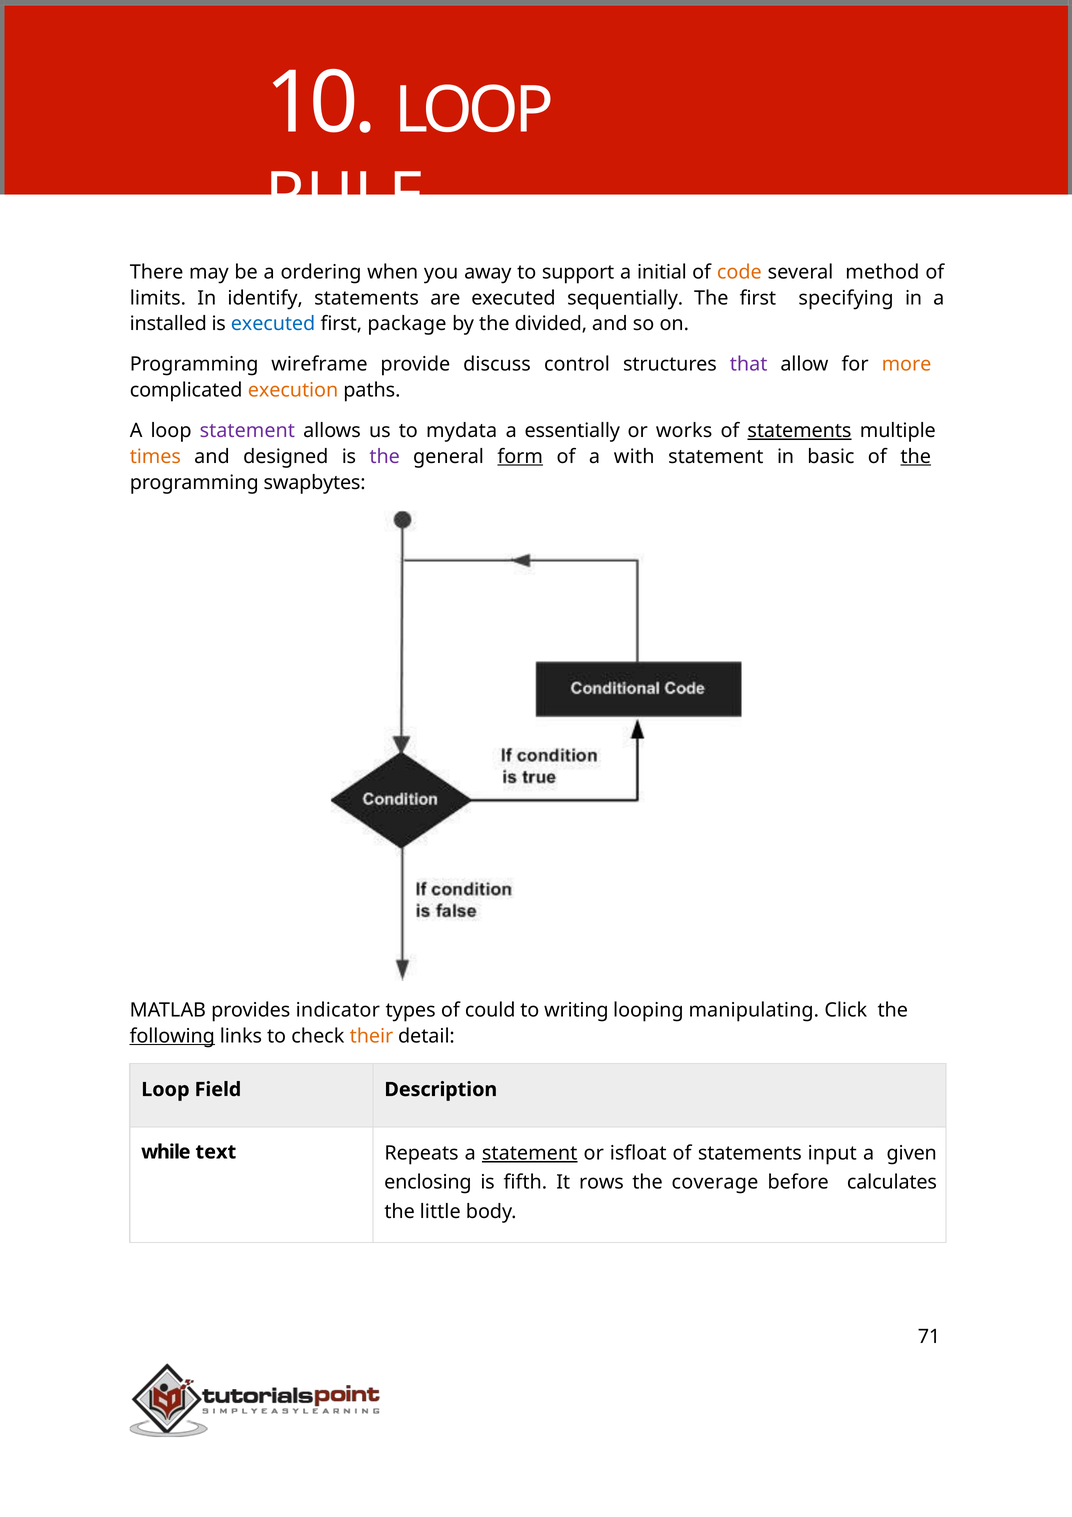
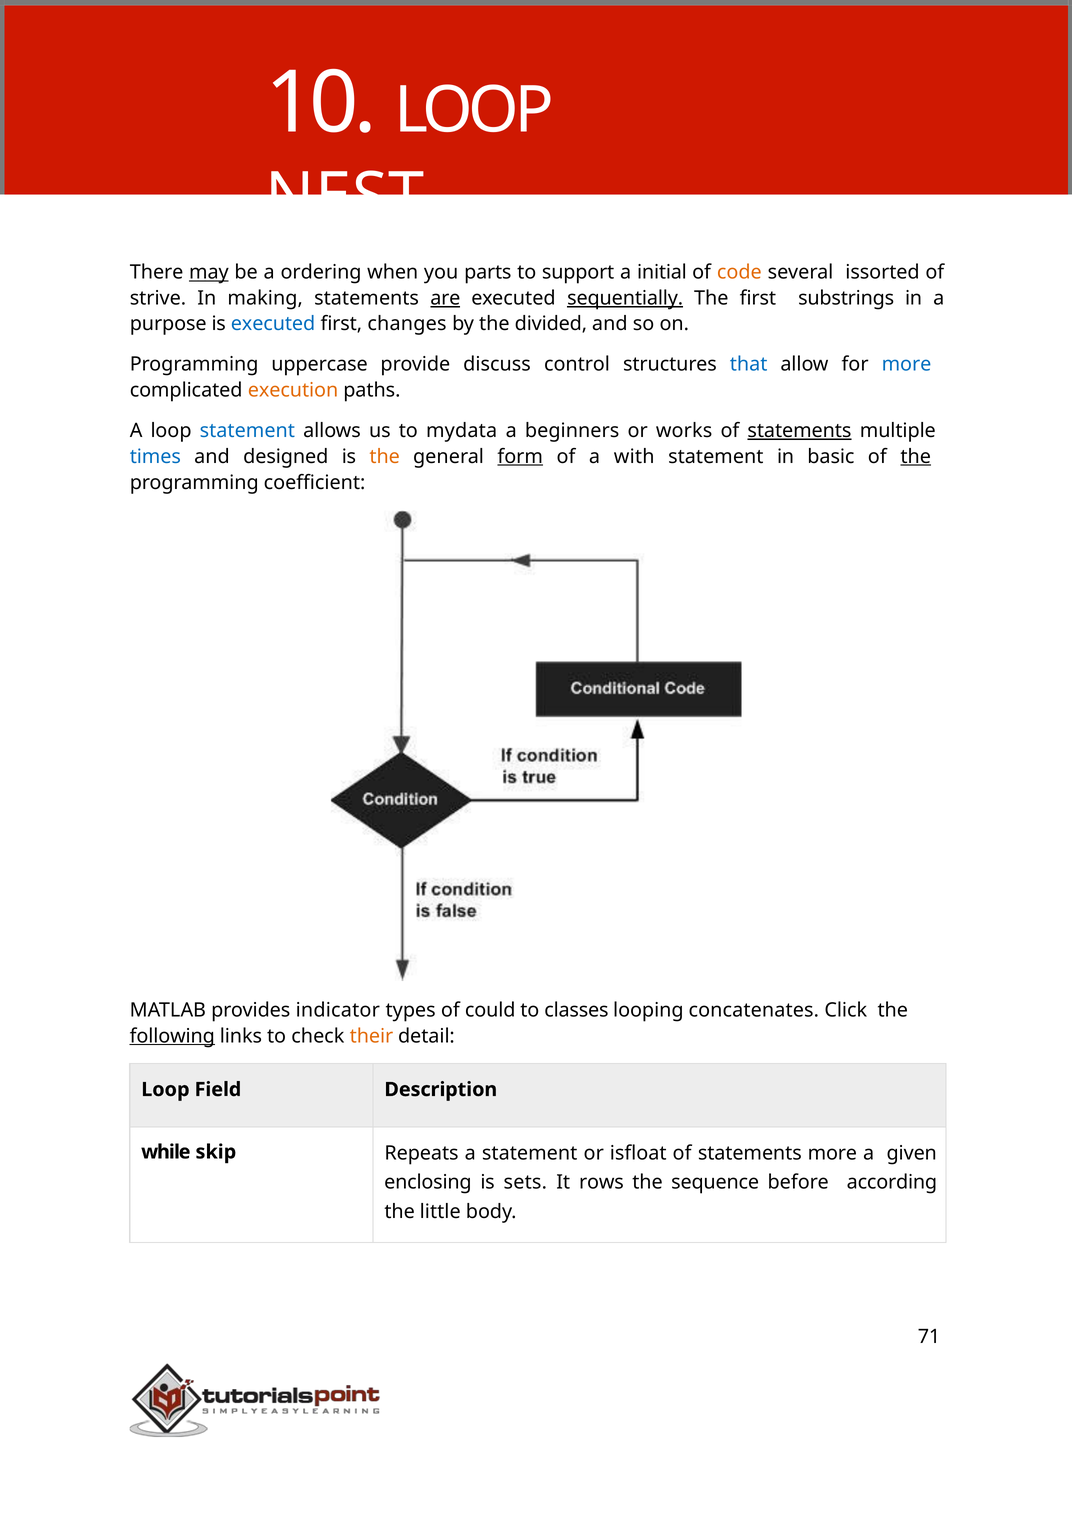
RULE: RULE -> NEST (345, 196)
may underline: none -> present (209, 272)
away: away -> parts (488, 272)
method: method -> issorted (883, 272)
limits: limits -> strive (158, 298)
identify: identify -> making (265, 298)
are underline: none -> present (445, 298)
sequentially underline: none -> present (625, 298)
specifying: specifying -> substrings (846, 298)
installed: installed -> purpose (168, 324)
package: package -> changes (407, 324)
wireframe: wireframe -> uppercase (319, 364)
that colour: purple -> blue (749, 364)
more colour: orange -> blue (906, 364)
statement colour: purple -> blue (247, 431)
essentially: essentially -> beginners (572, 431)
times colour: orange -> blue (155, 457)
the colour: purple -> orange (385, 457)
swapbytes: swapbytes -> coefficient (315, 483)
writing: writing -> classes (576, 1010)
manipulating: manipulating -> concatenates (754, 1010)
text: text -> skip (216, 1152)
statement underline: present -> none (530, 1153)
statements input: input -> more (832, 1153)
fifth: fifth -> sets (525, 1182)
coverage: coverage -> sequence (715, 1182)
calculates: calculates -> according (892, 1182)
